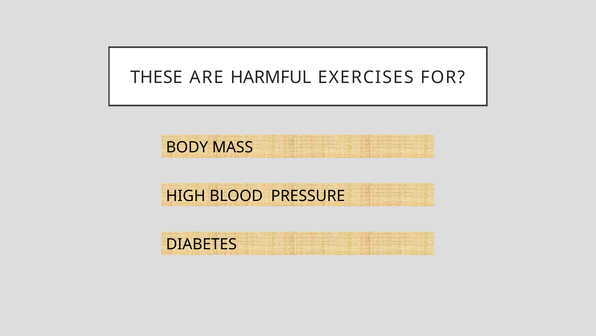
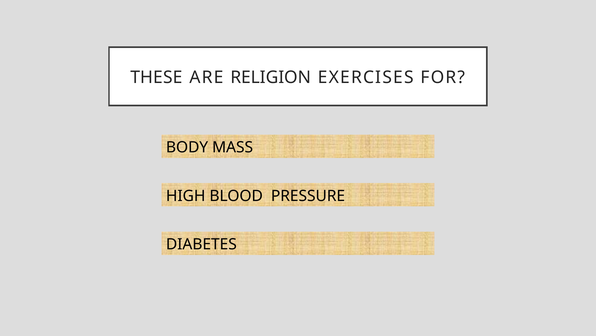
HARMFUL: HARMFUL -> RELIGION (271, 77)
